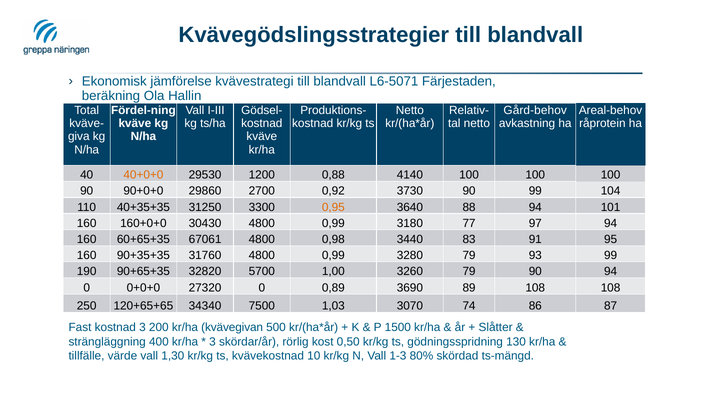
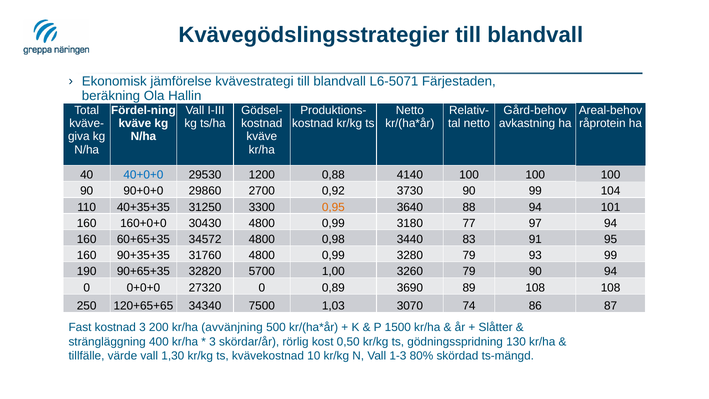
40+0+0 colour: orange -> blue (143, 175)
67061: 67061 -> 34572 (205, 239)
kvävegivan: kvävegivan -> avvänjning (232, 327)
